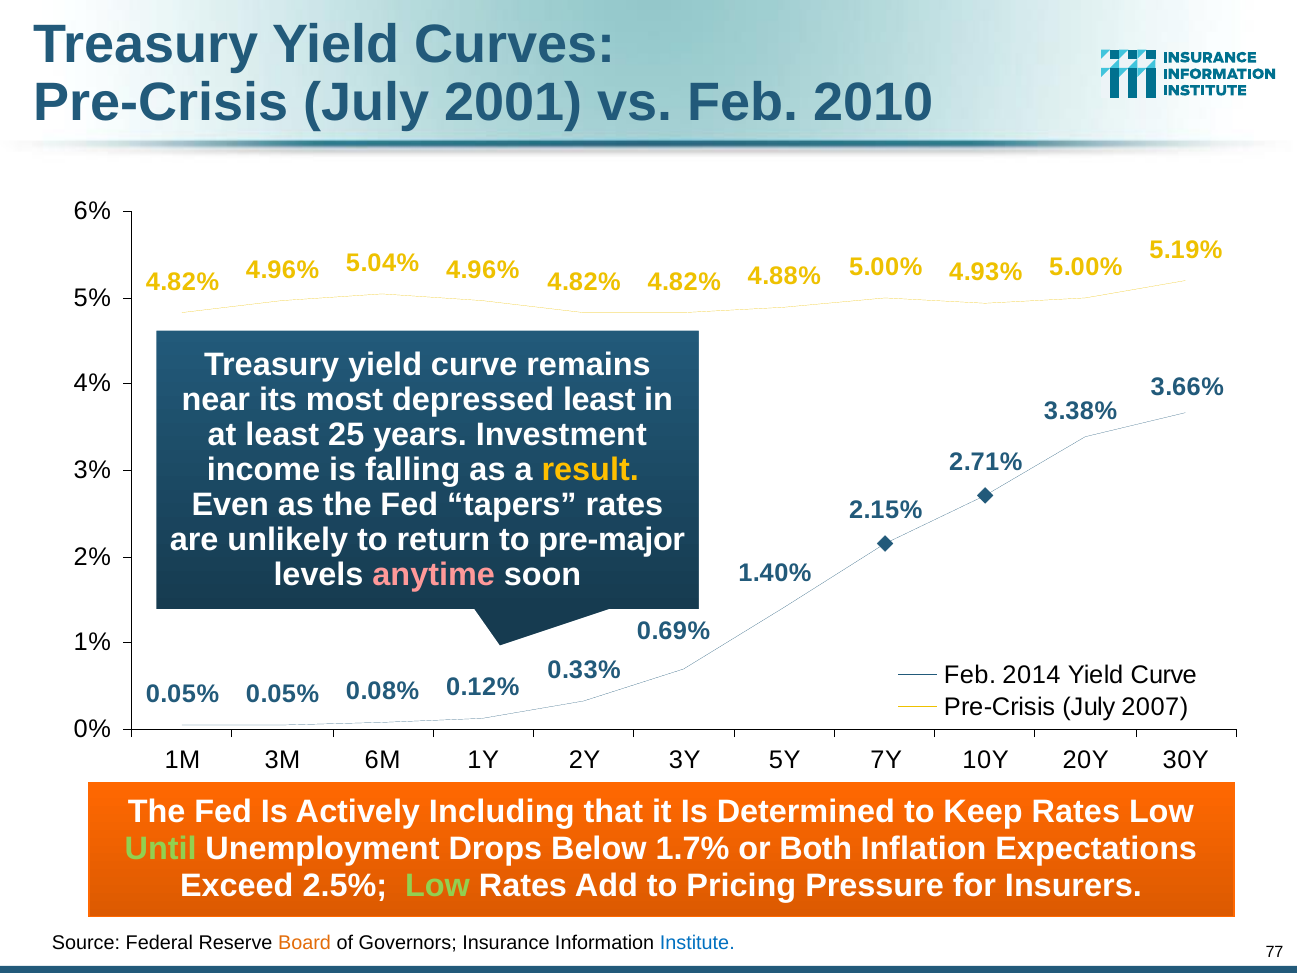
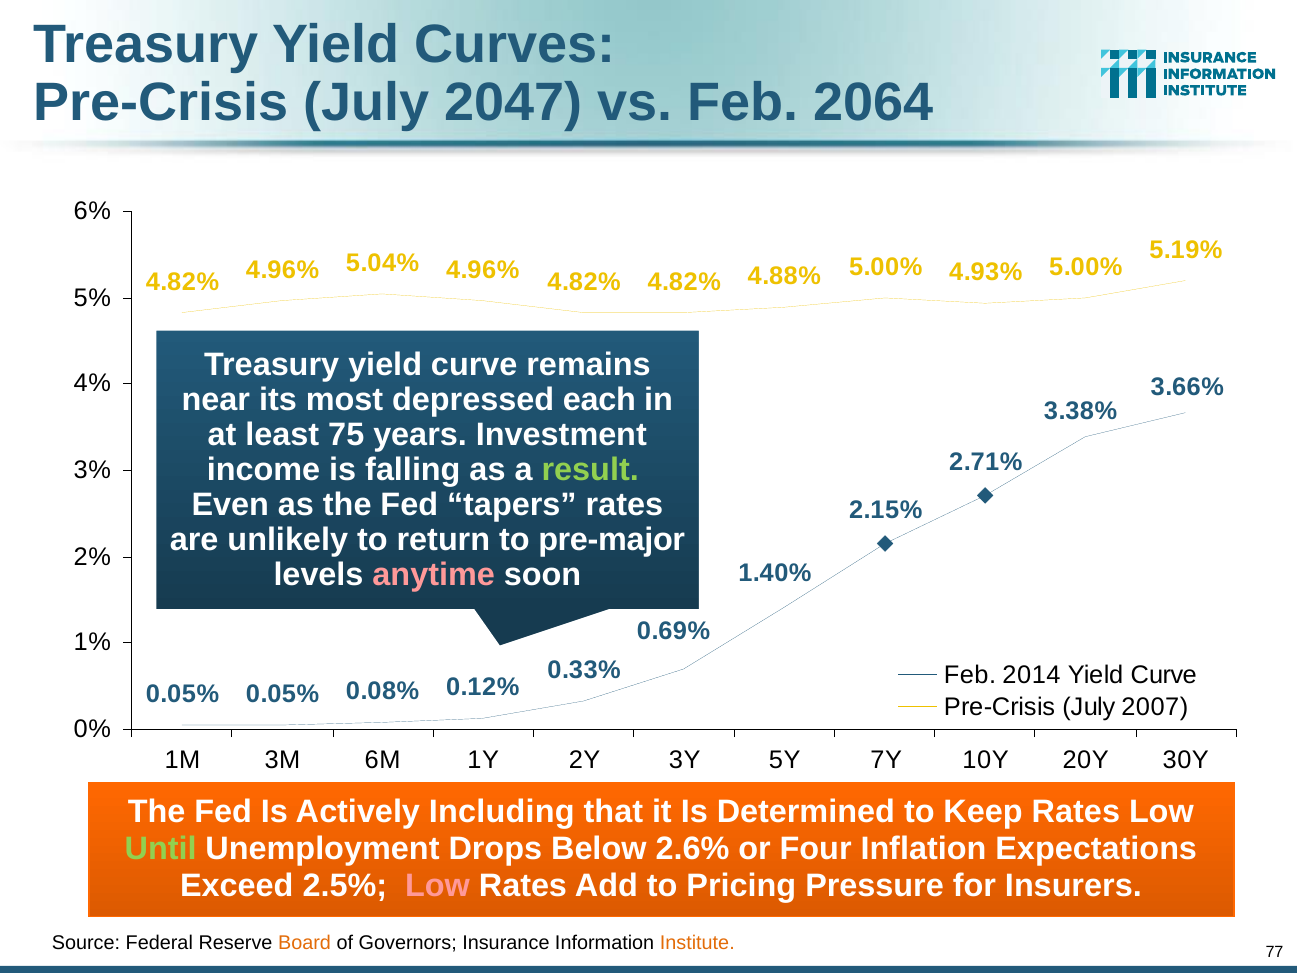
2001: 2001 -> 2047 (514, 103)
2010: 2010 -> 2064 (874, 103)
depressed least: least -> each (599, 399)
25: 25 -> 75 (346, 434)
result colour: yellow -> light green (590, 469)
1.7%: 1.7% -> 2.6% (692, 848)
Both: Both -> Four (816, 848)
Low colour: light green -> pink (437, 885)
Institute colour: blue -> orange (697, 943)
